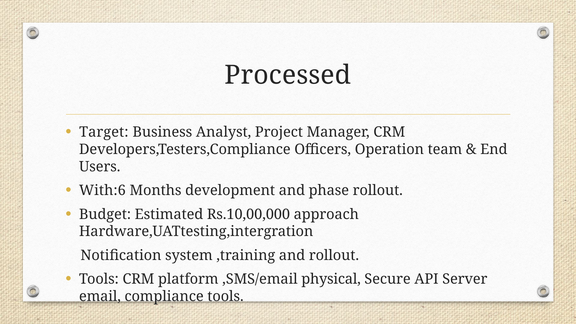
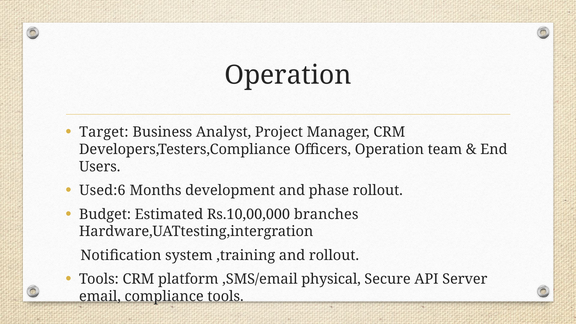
Processed: Processed -> Operation (288, 75)
With:6: With:6 -> Used:6 (102, 191)
approach: approach -> branches (326, 214)
